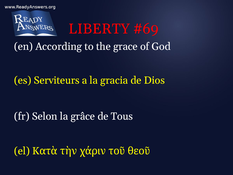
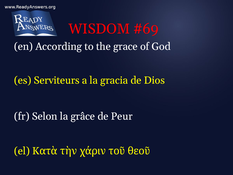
LIBERTY: LIBERTY -> WISDOM (99, 29)
Tous: Tous -> Peur (122, 116)
